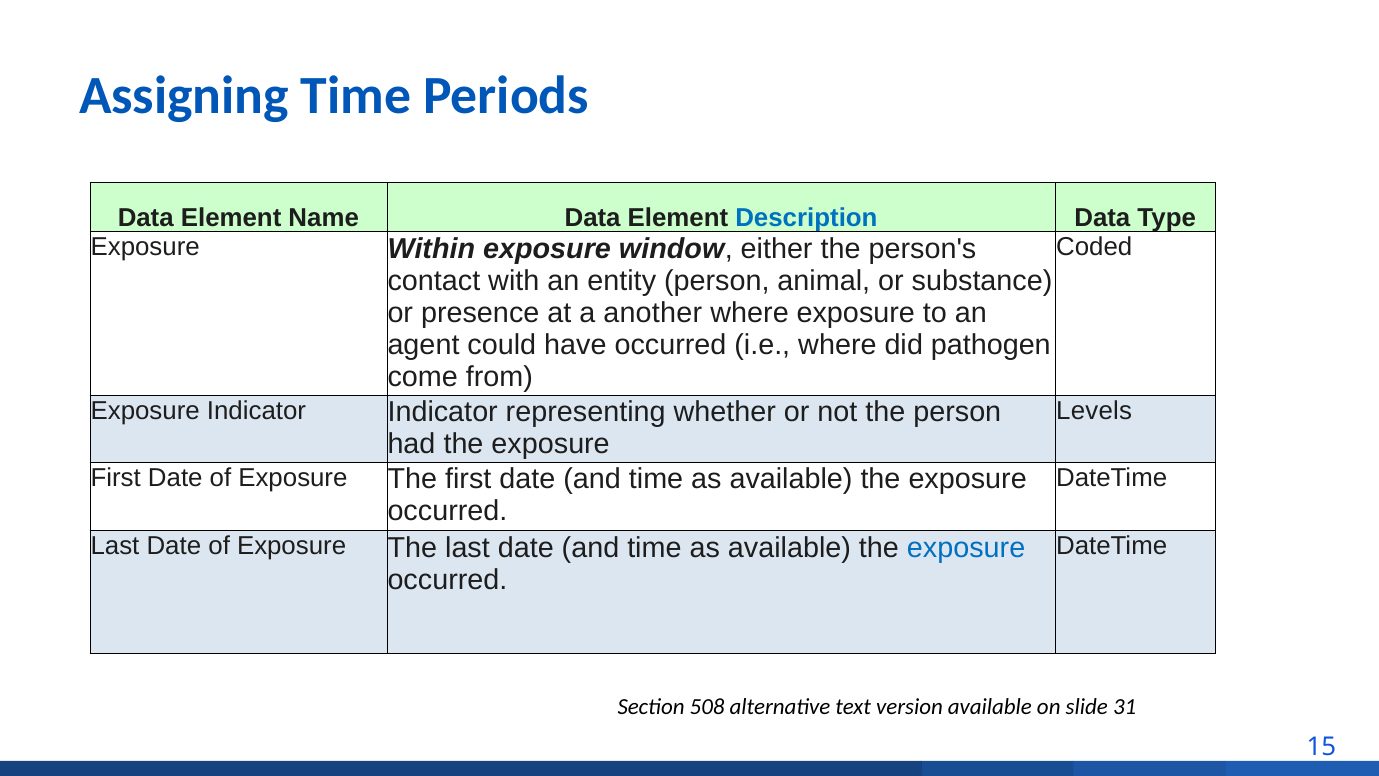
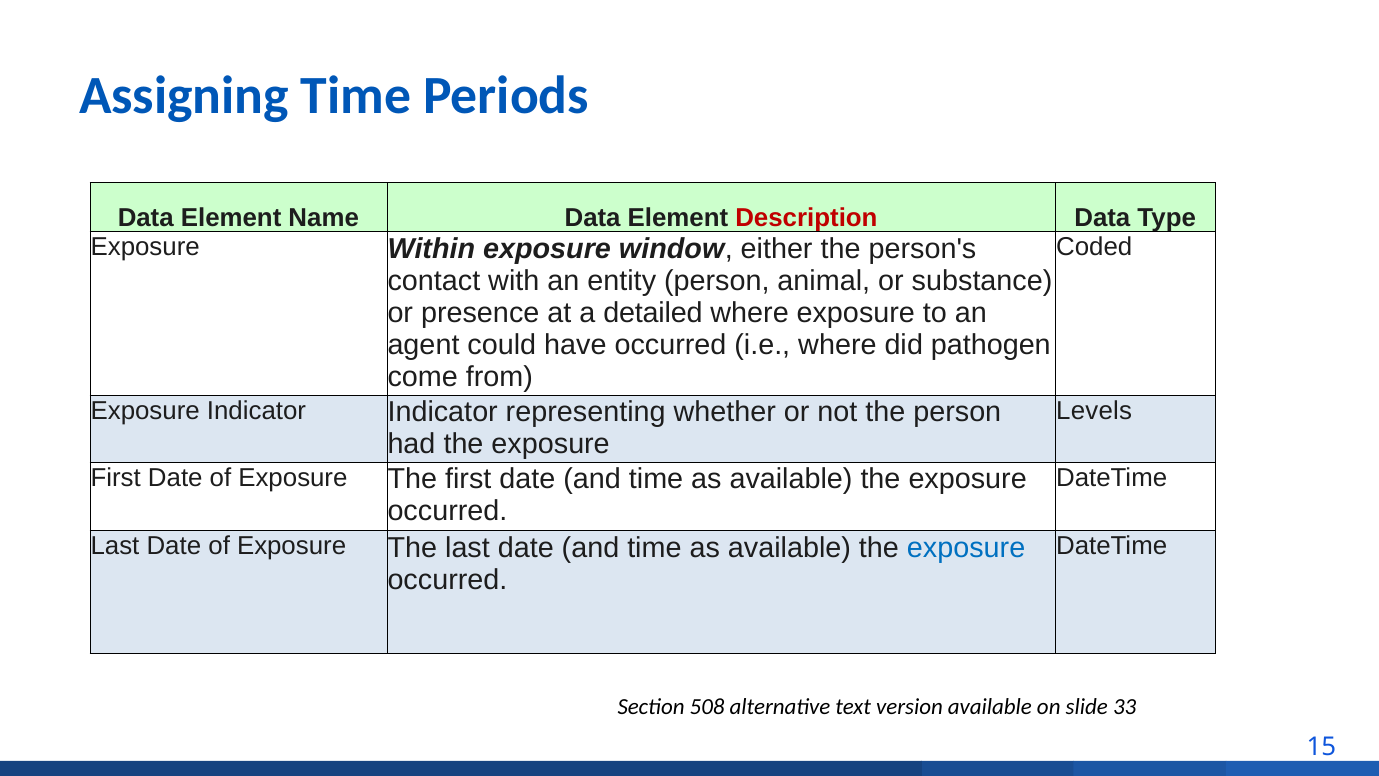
Description colour: blue -> red (806, 217)
another: another -> detailed (653, 313)
31: 31 -> 33 (1125, 707)
